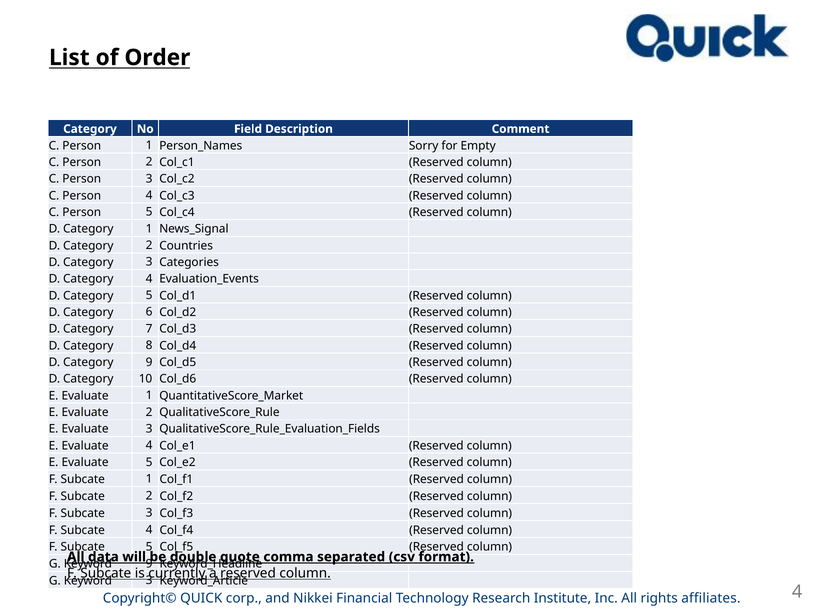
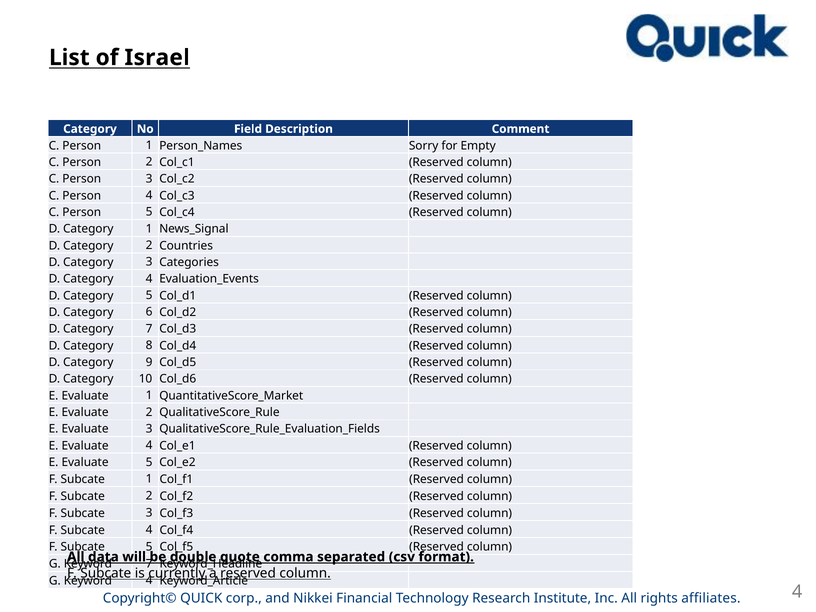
Order: Order -> Israel (157, 58)
9: 9 -> 7 (149, 564)
3: 3 -> 4 (149, 581)
